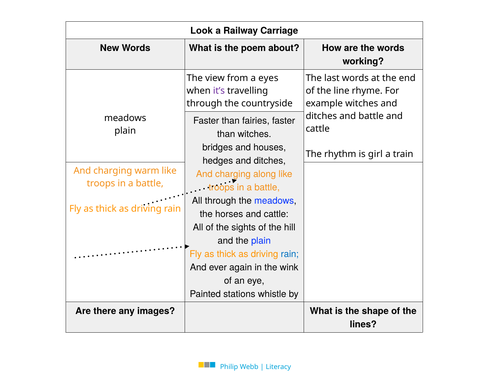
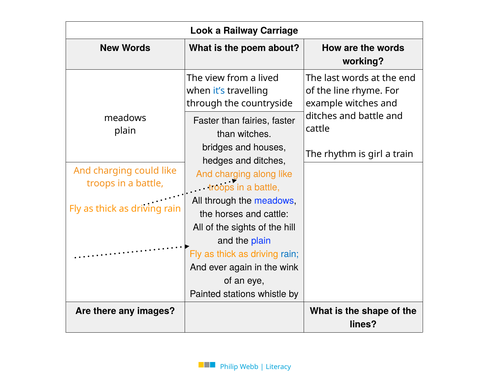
eyes: eyes -> lived (268, 78)
it’s colour: purple -> blue (219, 91)
warm: warm -> could (147, 171)
